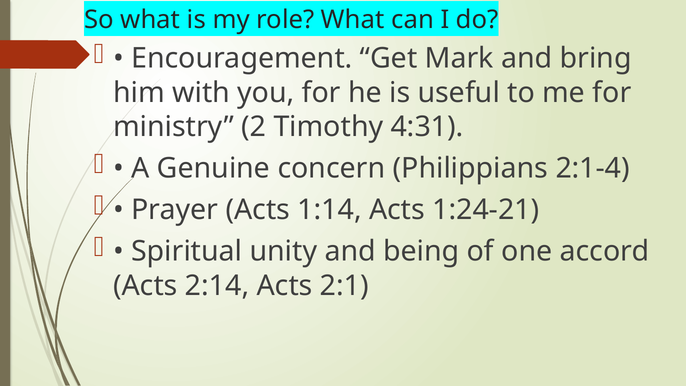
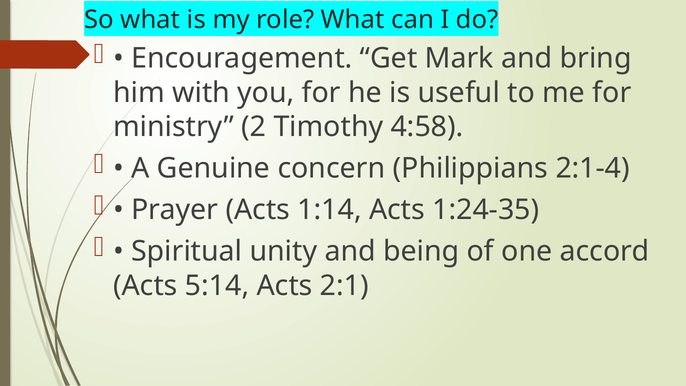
4:31: 4:31 -> 4:58 (427, 127)
1:24-21: 1:24-21 -> 1:24-35 (486, 210)
2:14: 2:14 -> 5:14 (217, 286)
